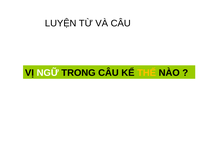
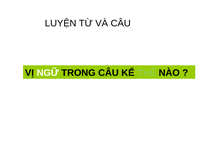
THẾ colour: yellow -> light green (147, 73)
